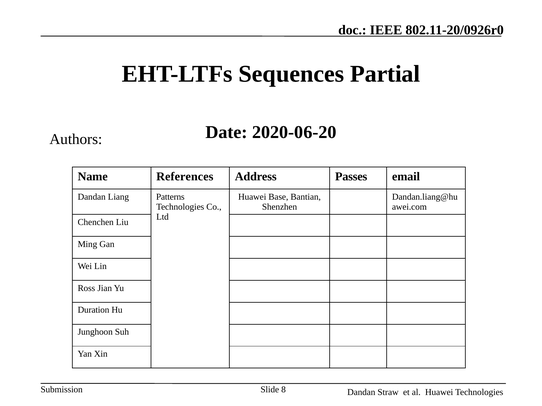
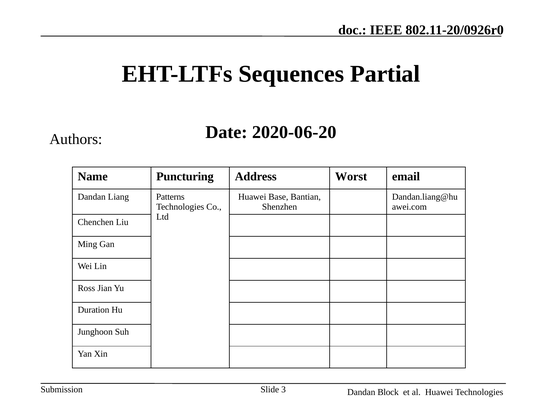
References: References -> Puncturing (185, 177)
Passes: Passes -> Worst (351, 177)
8: 8 -> 3 (284, 390)
Straw: Straw -> Block (388, 393)
